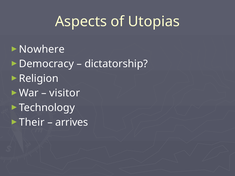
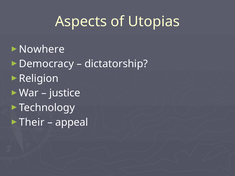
visitor: visitor -> justice (65, 93)
arrives: arrives -> appeal (72, 122)
